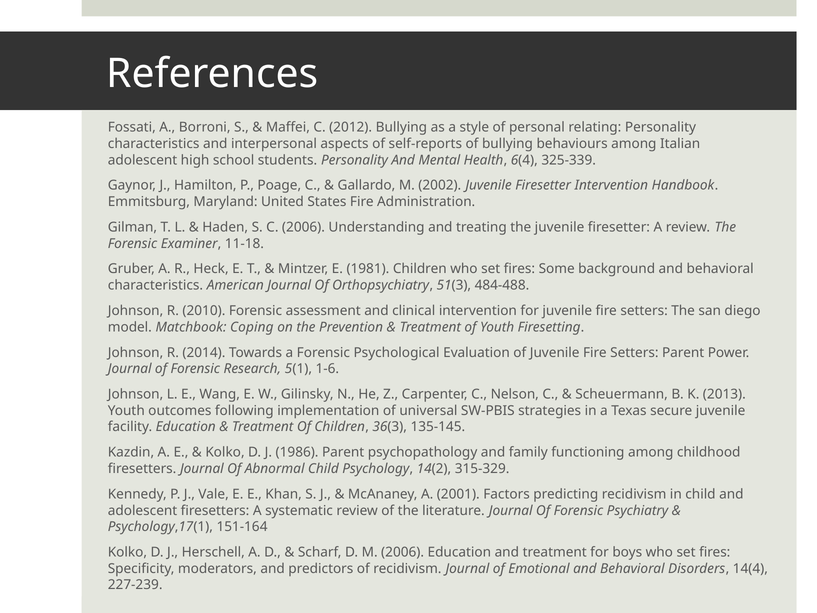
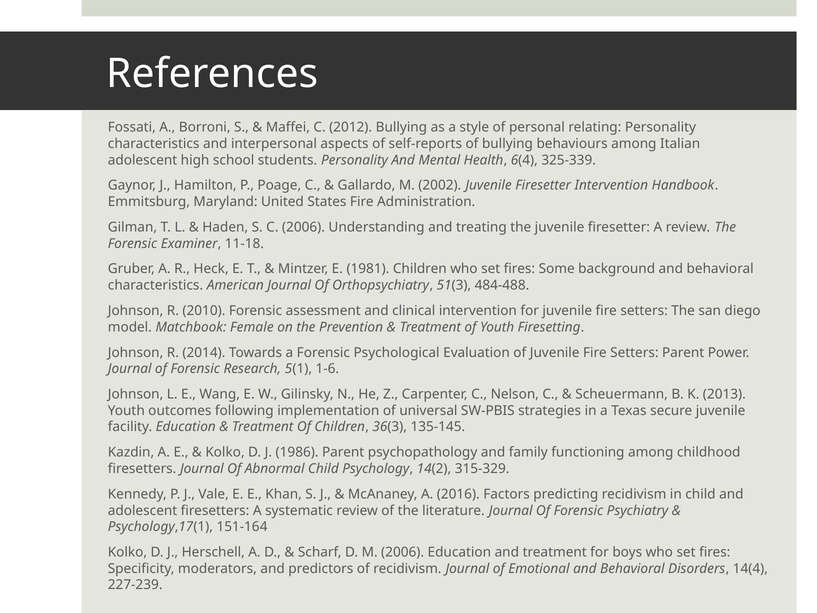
Coping: Coping -> Female (252, 327)
2001: 2001 -> 2016 (458, 494)
